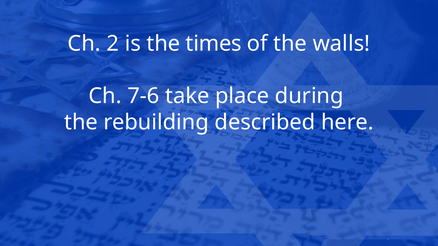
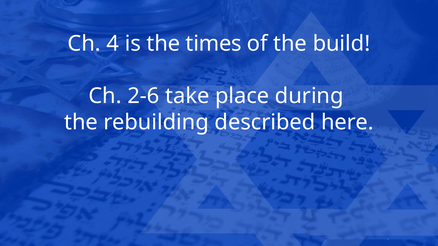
2: 2 -> 4 (113, 44)
walls: walls -> build (341, 44)
7-6: 7-6 -> 2-6 (143, 96)
